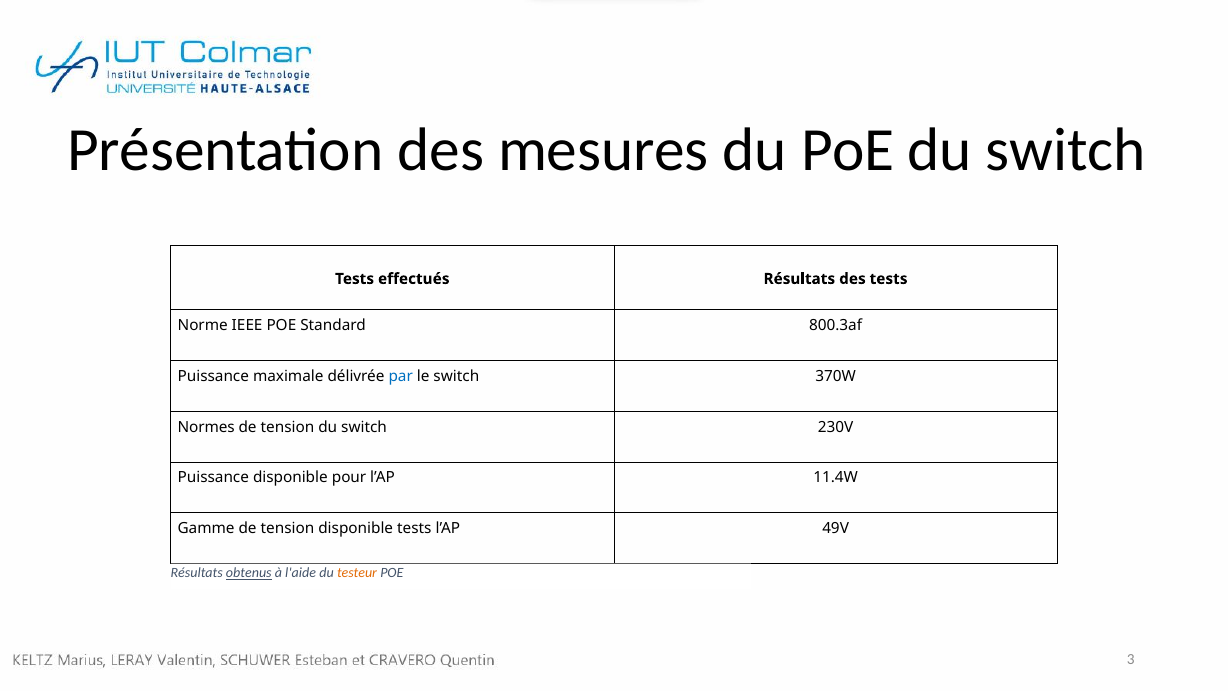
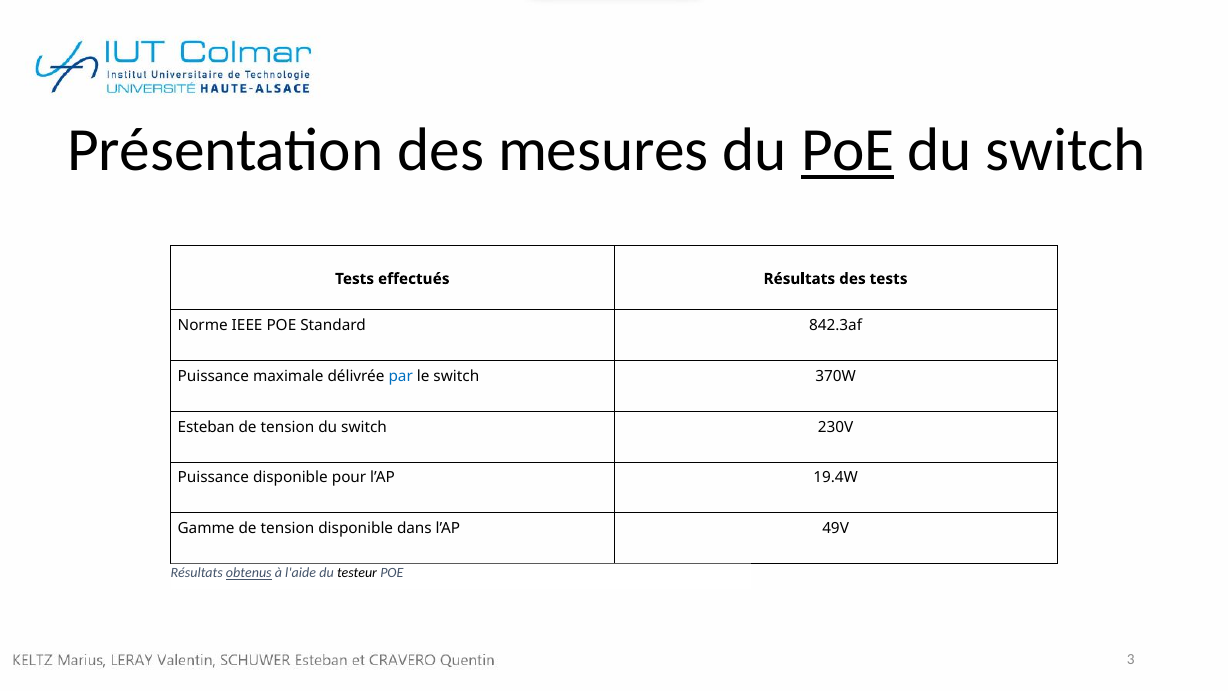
PoE underline: none -> present (848, 150)
800.3af: 800.3af -> 842.3af (836, 325)
Normes: Normes -> Esteban (206, 427)
11.4W: 11.4W -> 19.4W (836, 478)
disponible tests: tests -> dans (414, 529)
testeur colour: orange -> black (357, 573)
